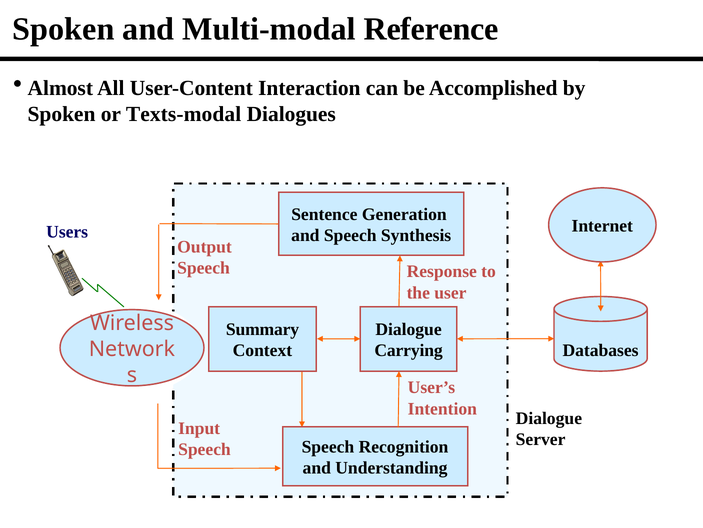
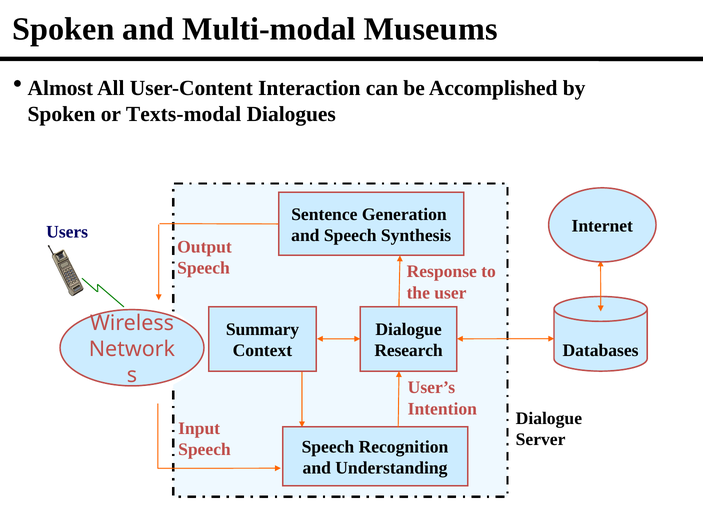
Reference: Reference -> Museums (431, 29)
Carrying: Carrying -> Research (409, 350)
